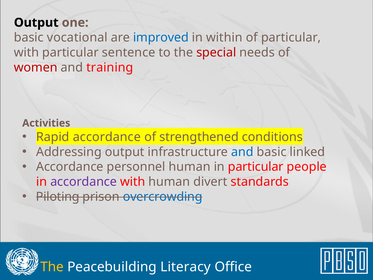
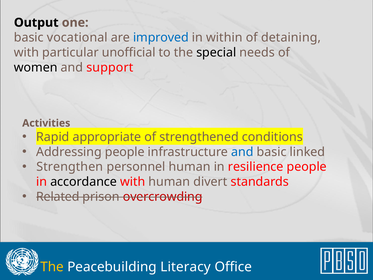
of particular: particular -> detaining (291, 37)
sentence: sentence -> unofficial (129, 52)
special colour: red -> black (216, 52)
women colour: red -> black (36, 67)
training: training -> support (110, 67)
Rapid accordance: accordance -> appropriate (107, 137)
Addressing output: output -> people (125, 152)
Accordance: Accordance -> Strengthen (70, 167)
in particular: particular -> resilience (256, 167)
accordance colour: purple -> black (84, 182)
Piloting: Piloting -> Related (58, 197)
overcrowding colour: blue -> red (163, 197)
